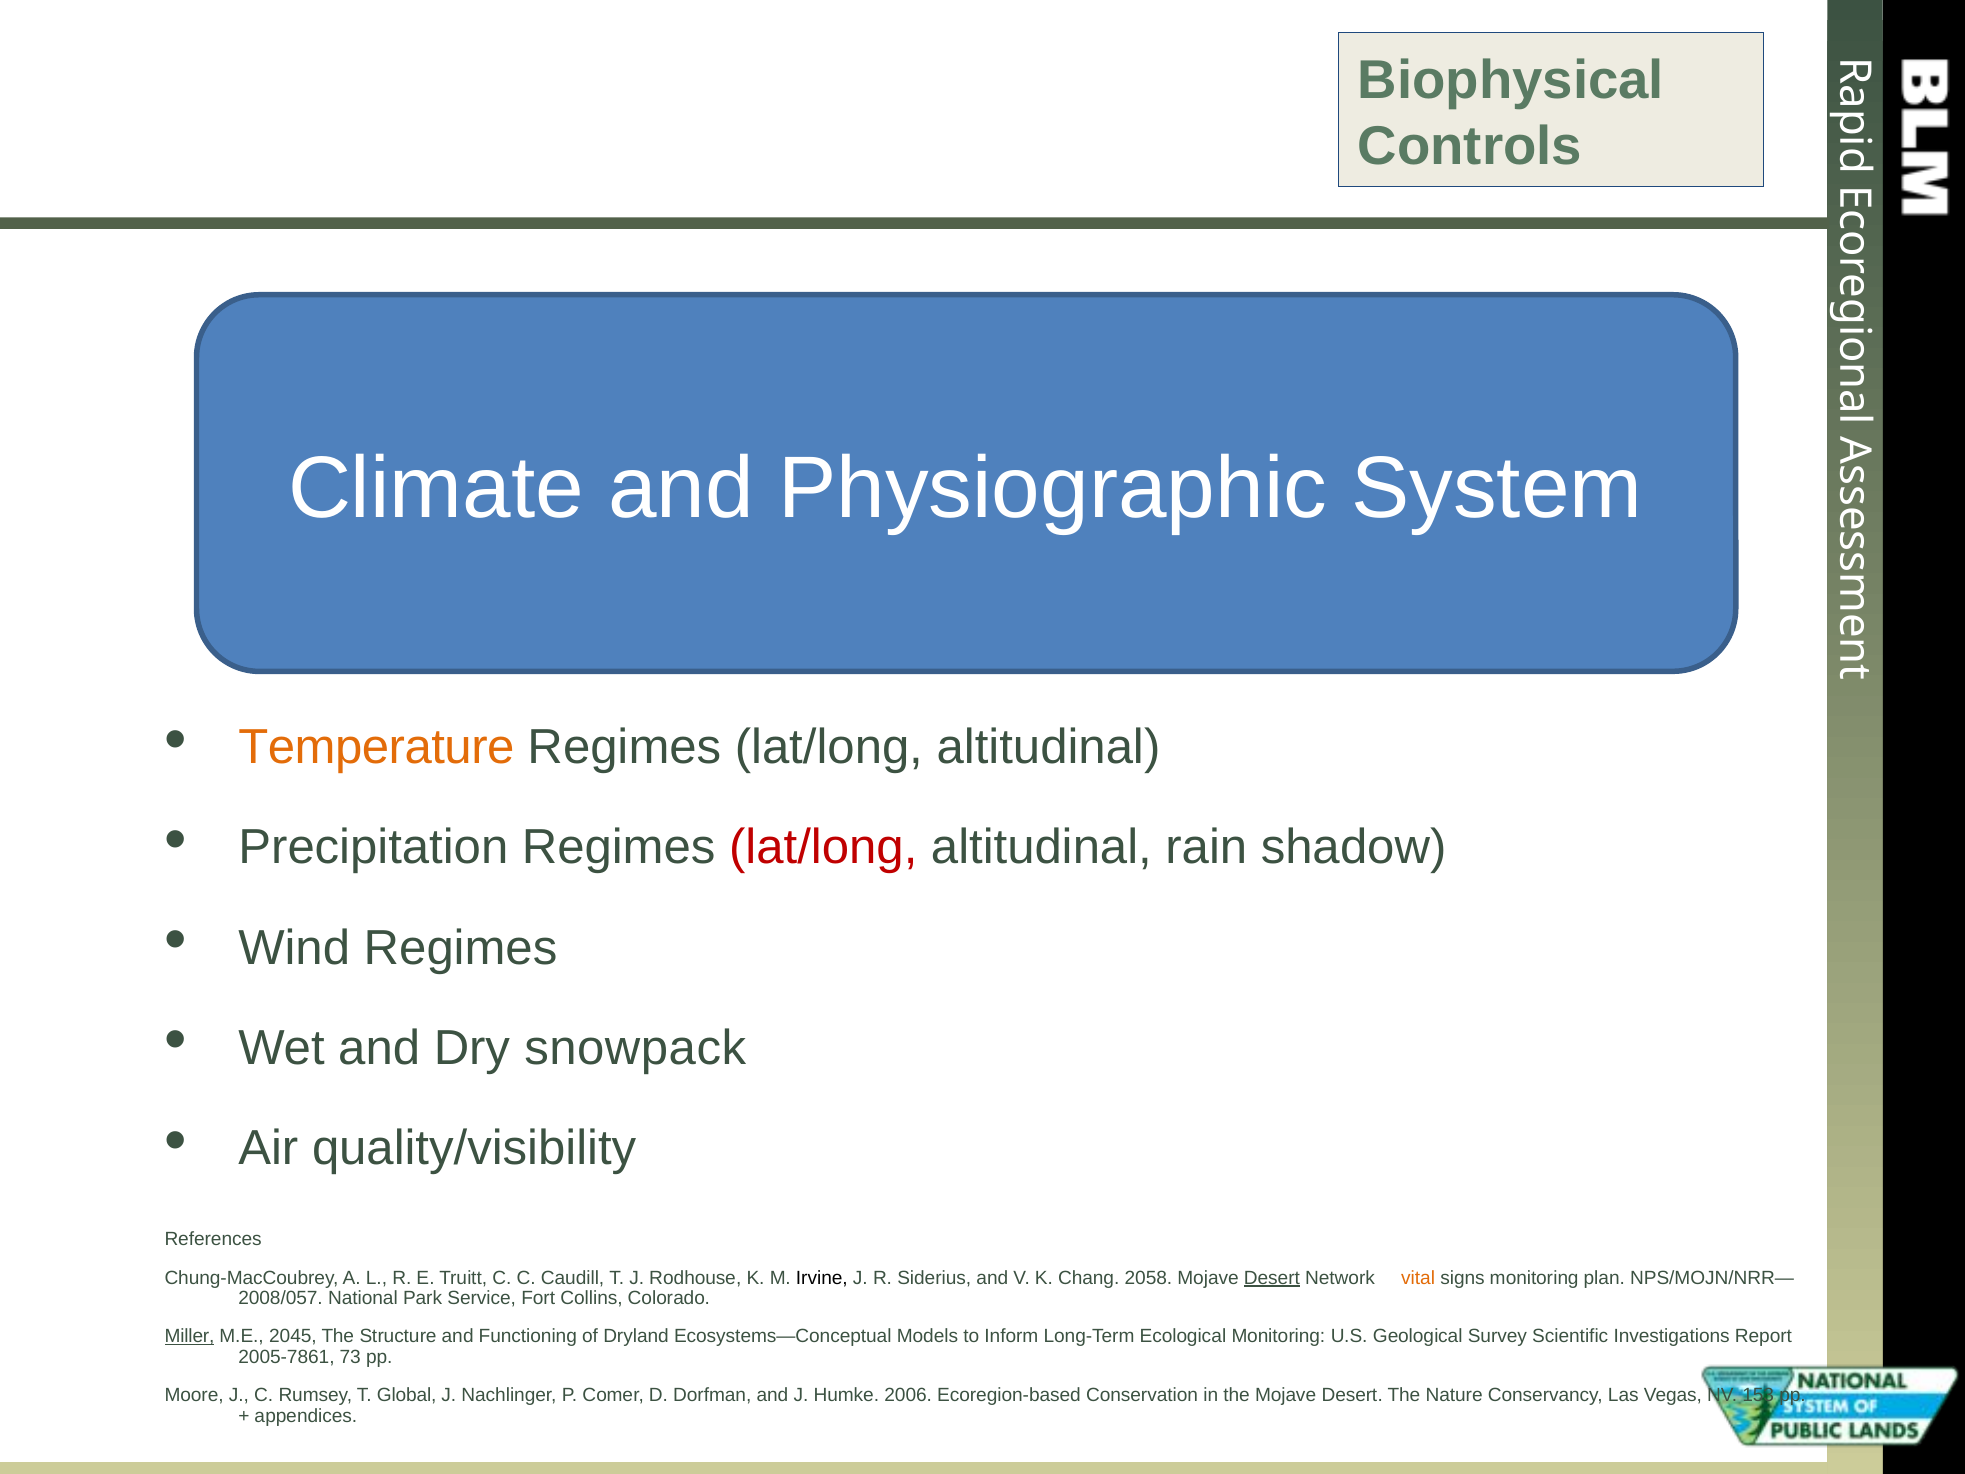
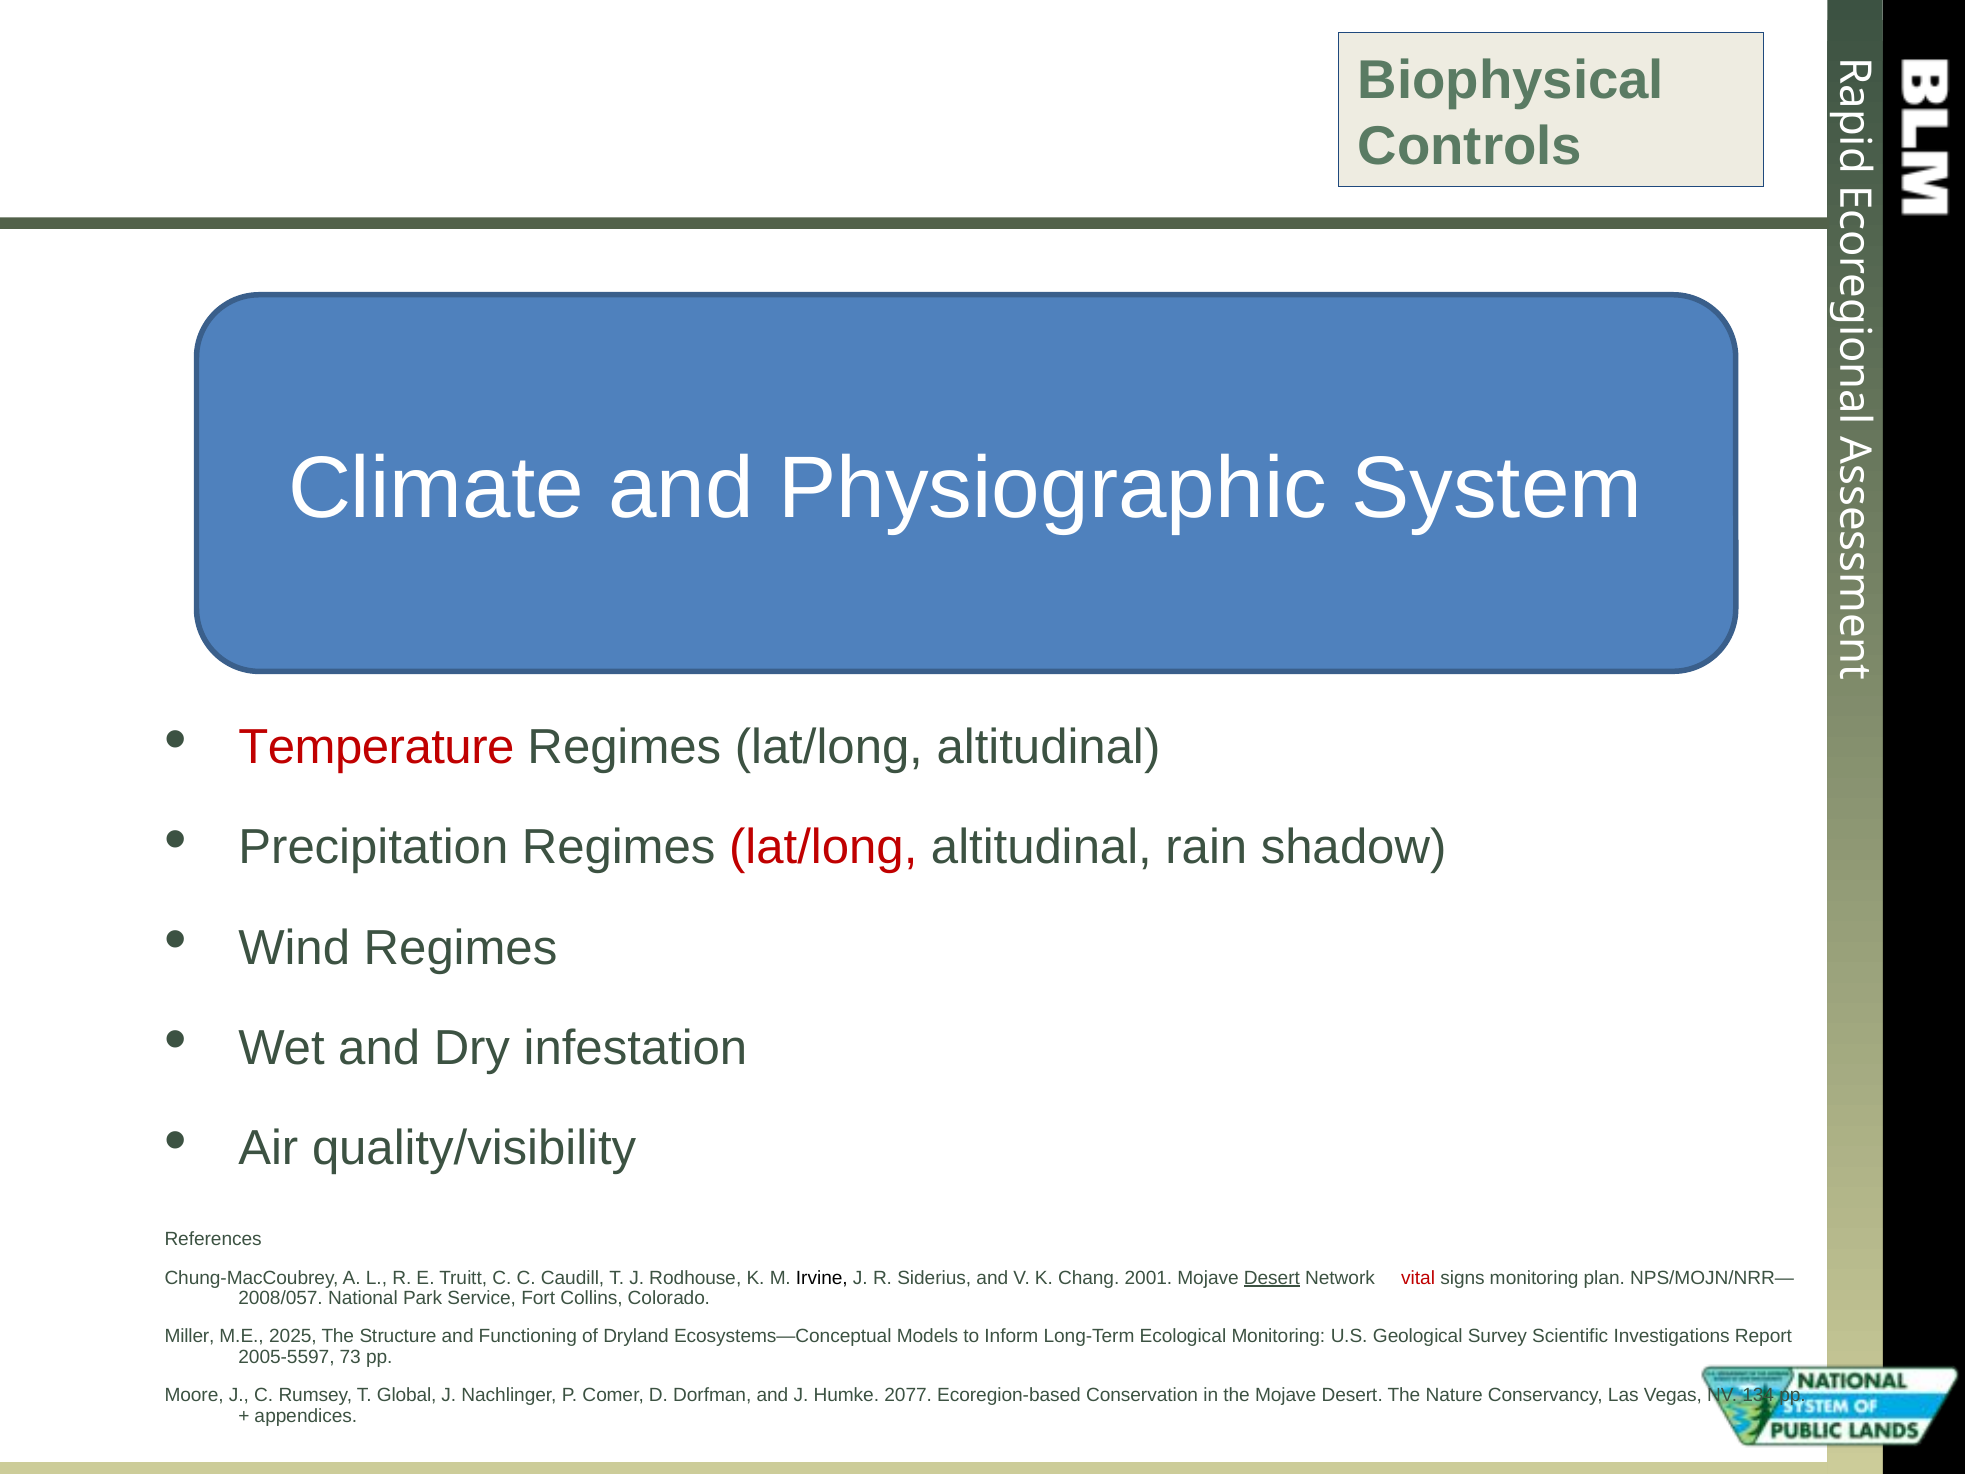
Temperature colour: orange -> red (376, 747)
snowpack: snowpack -> infestation (635, 1048)
2058: 2058 -> 2001 (1148, 1278)
vital colour: orange -> red (1418, 1278)
Miller underline: present -> none (190, 1336)
2045: 2045 -> 2025 (293, 1336)
2005-7861: 2005-7861 -> 2005-5597 (286, 1357)
2006: 2006 -> 2077 (908, 1395)
153: 153 -> 134 (1758, 1395)
